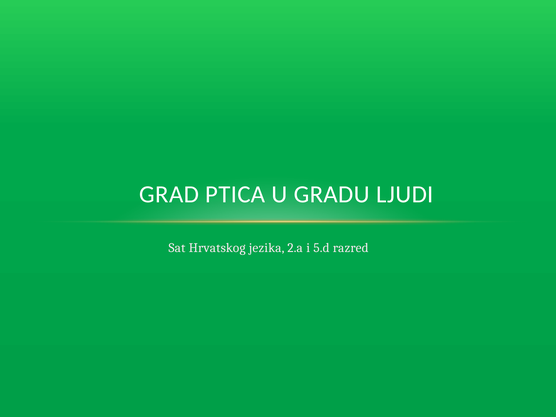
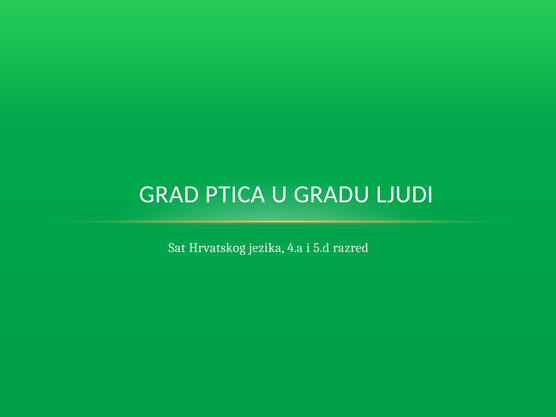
2.a: 2.a -> 4.a (295, 248)
